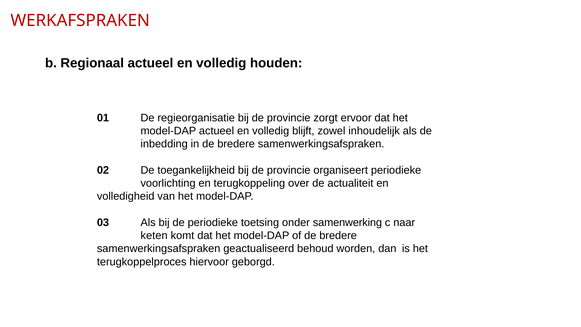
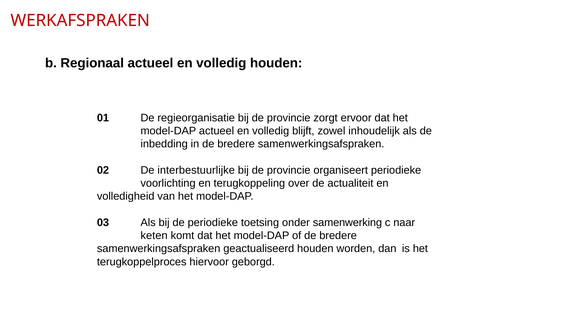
toegankelijkheid: toegankelijkheid -> interbestuurlijke (196, 170)
geactualiseerd behoud: behoud -> houden (315, 249)
